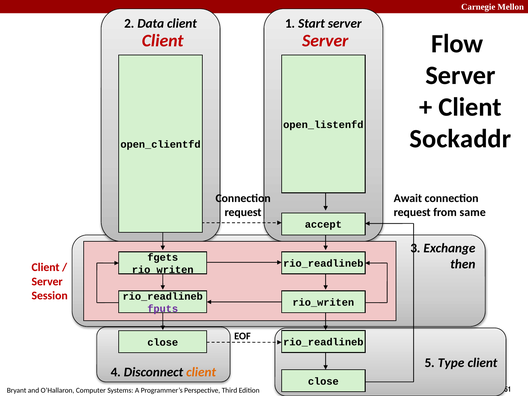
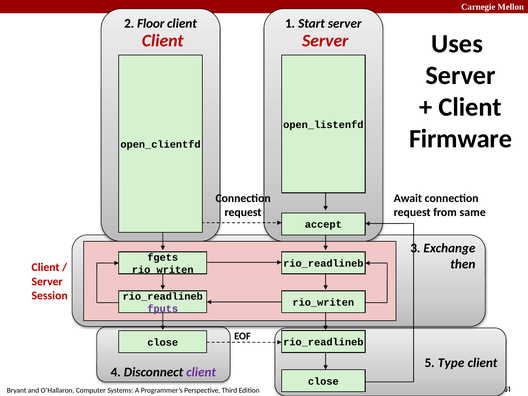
Data: Data -> Floor (151, 23)
Flow: Flow -> Uses (457, 44)
Sockaddr: Sockaddr -> Firmware (461, 139)
client colour: orange -> purple (201, 372)
